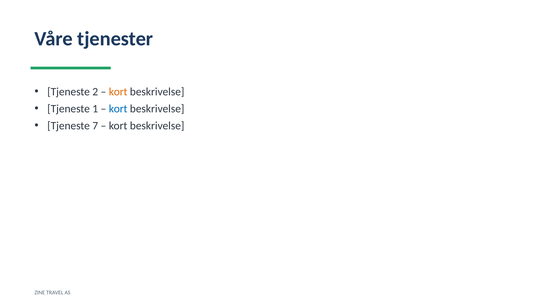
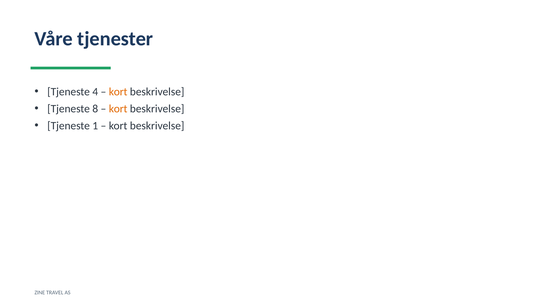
2: 2 -> 4 (95, 92)
1: 1 -> 8 (95, 109)
kort colour: blue -> orange (118, 109)
7: 7 -> 1 (95, 126)
